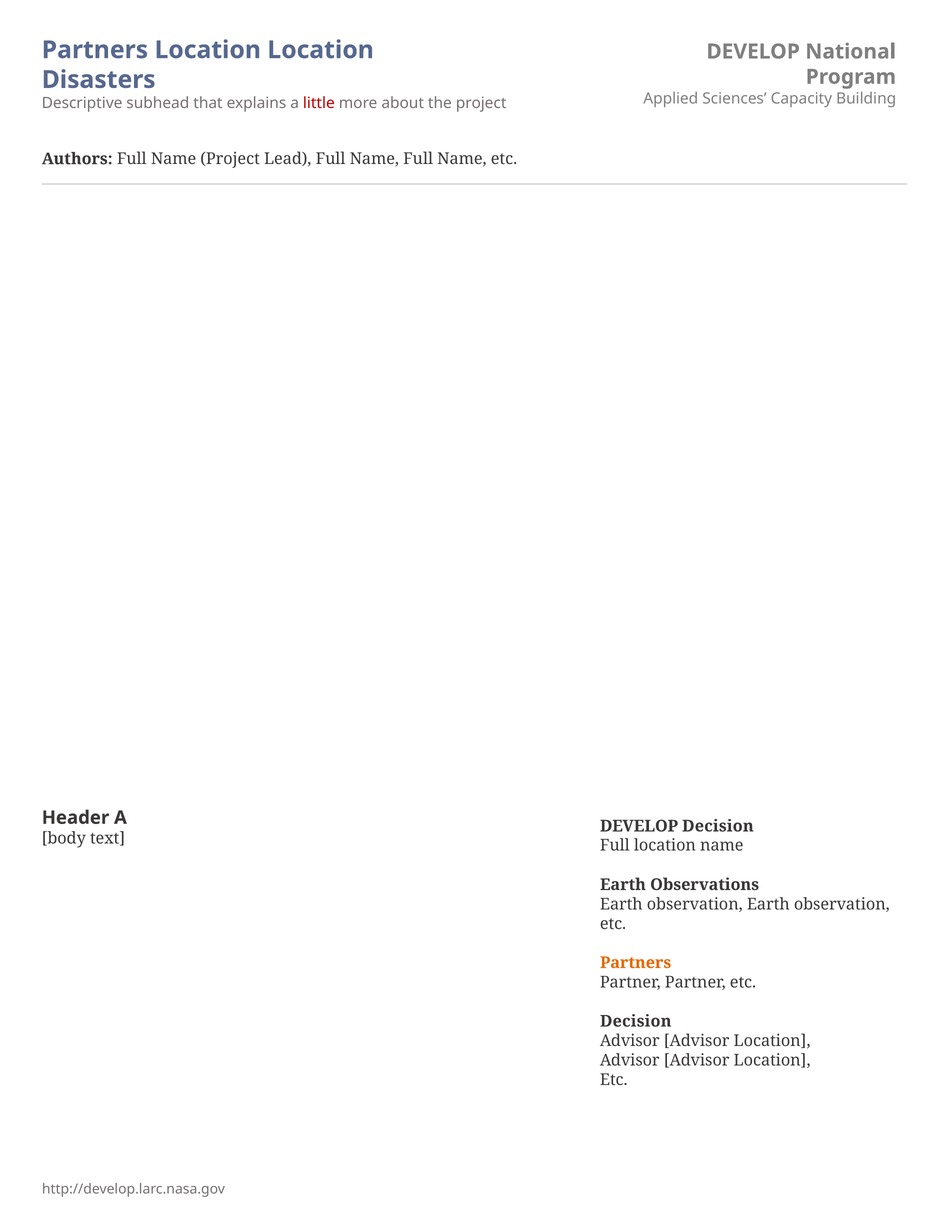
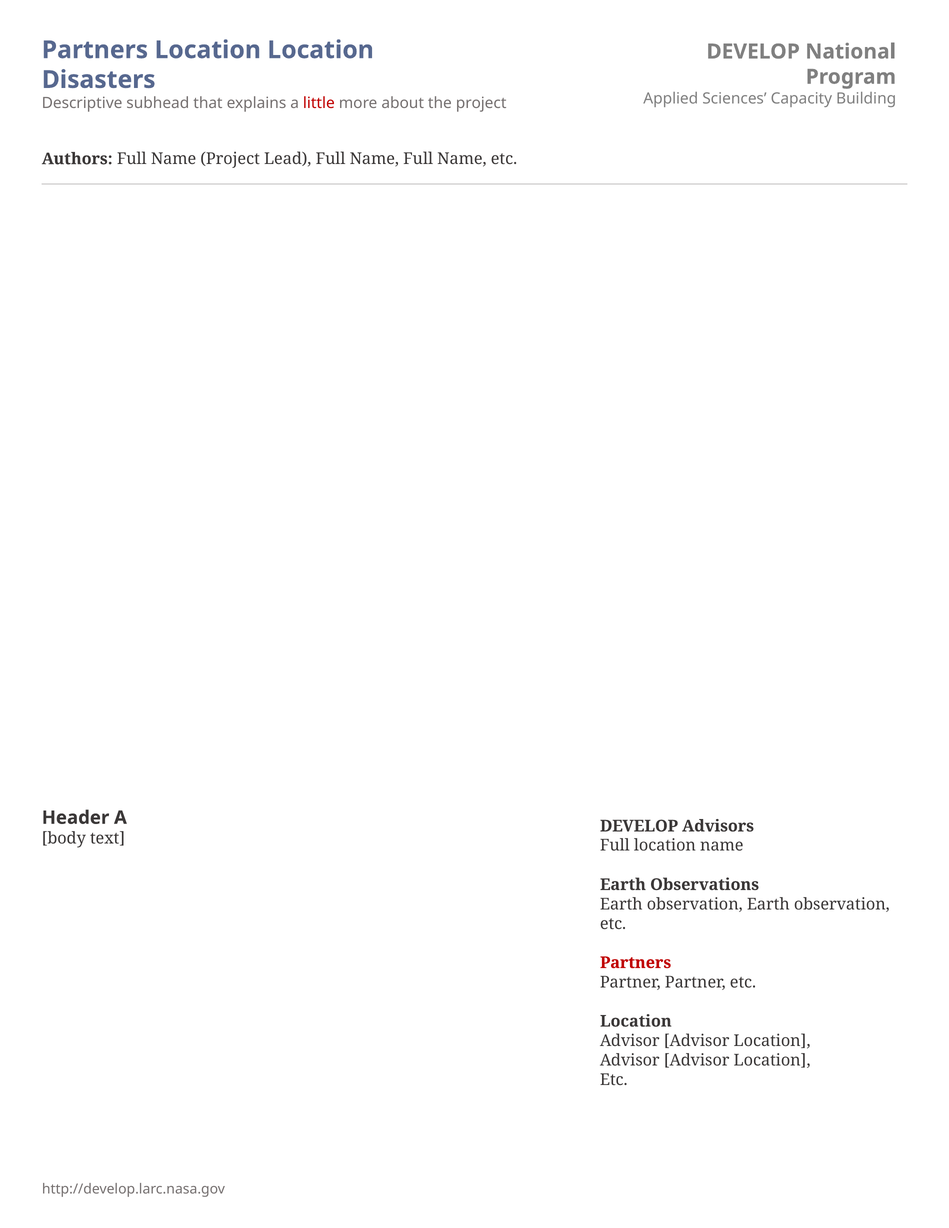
DEVELOP Decision: Decision -> Advisors (718, 826)
Partners colour: orange -> red (636, 963)
Decision: Decision -> Location (636, 1021)
